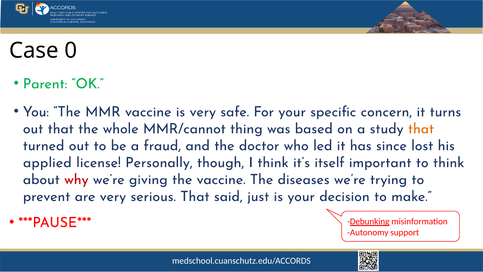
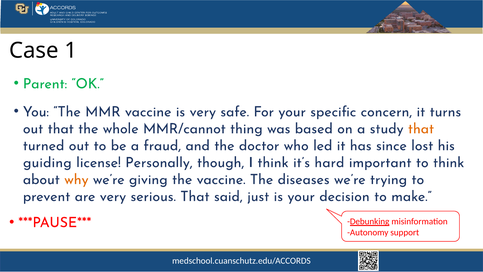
0: 0 -> 1 (71, 50)
applied: applied -> guiding (47, 162)
itself: itself -> hard (329, 162)
why colour: red -> orange (76, 179)
